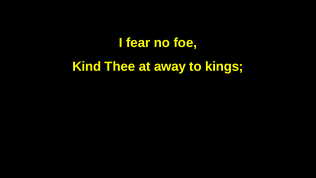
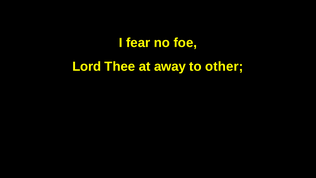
Kind: Kind -> Lord (87, 66)
kings: kings -> other (224, 66)
